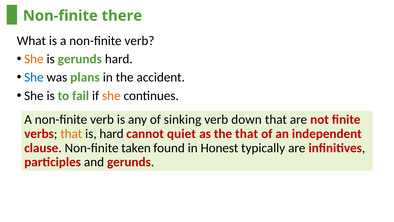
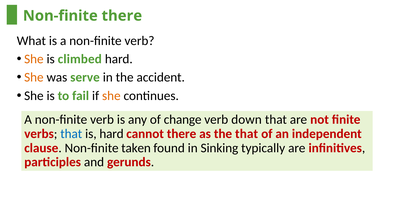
is gerunds: gerunds -> climbed (80, 59)
She colour: blue -> orange (34, 77)
plans: plans -> serve (85, 77)
sinking: sinking -> change (183, 119)
that colour: orange -> blue (71, 133)
cannot quiet: quiet -> there (182, 133)
Honest: Honest -> Sinking (219, 148)
